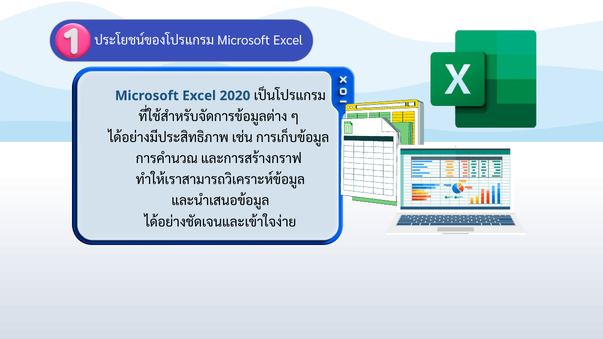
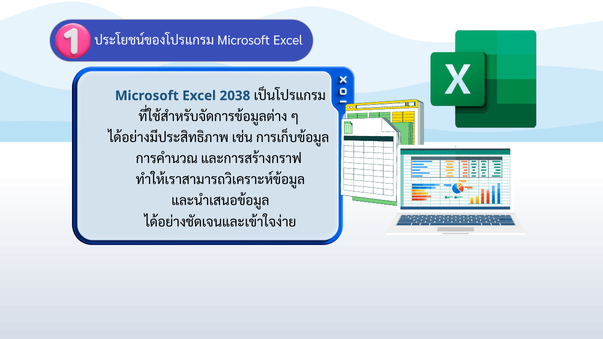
2020: 2020 -> 2038 (235, 96)
